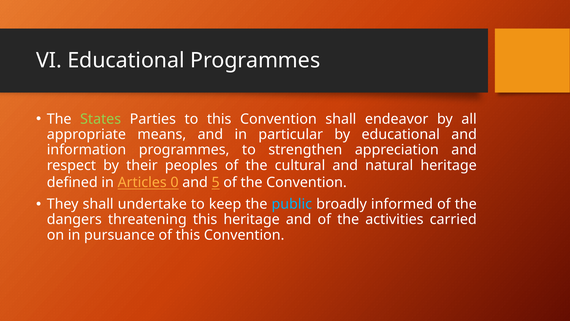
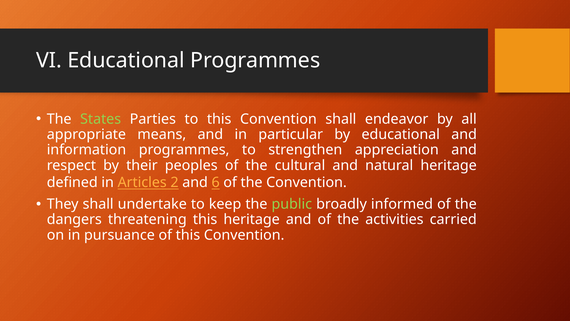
0: 0 -> 2 (175, 182)
5: 5 -> 6 (216, 182)
public colour: light blue -> light green (292, 204)
